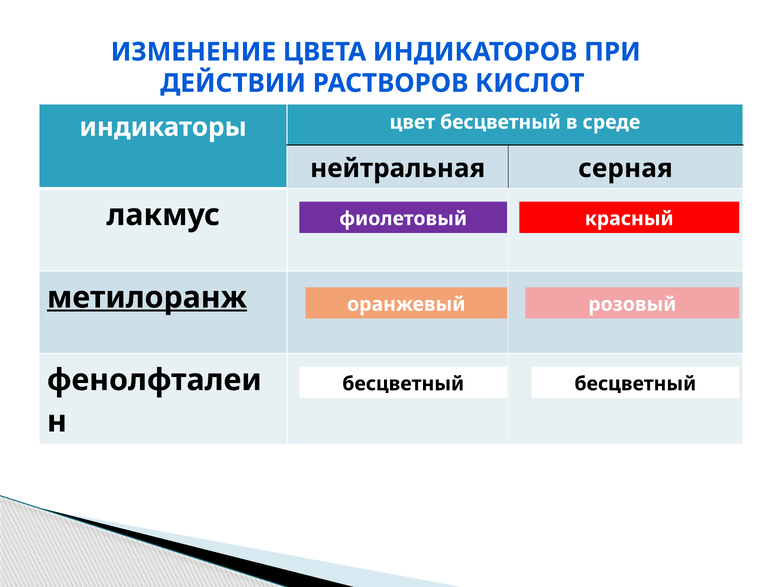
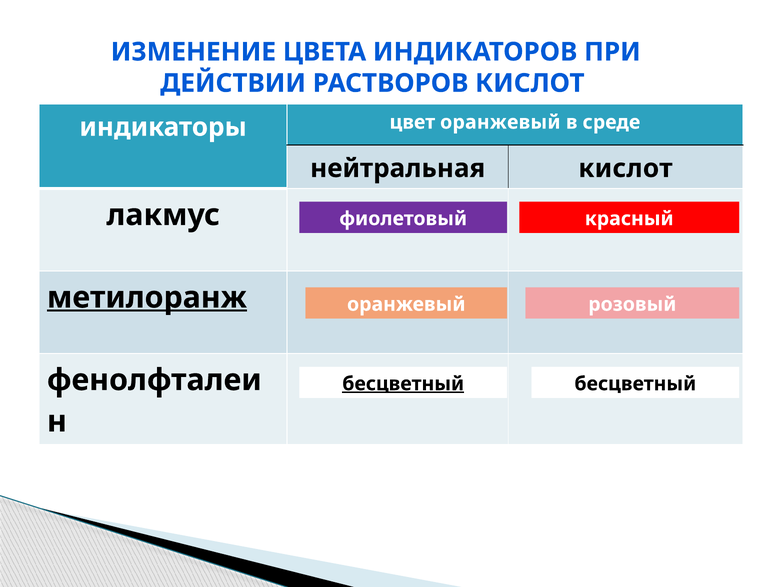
цвет бесцветный: бесцветный -> оранжевый (500, 122)
нейтральная серная: серная -> кислот (625, 168)
бесцветный underline: none -> present (403, 383)
